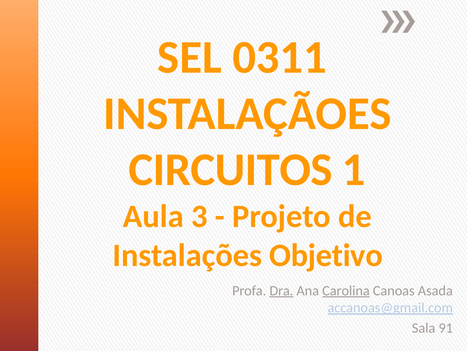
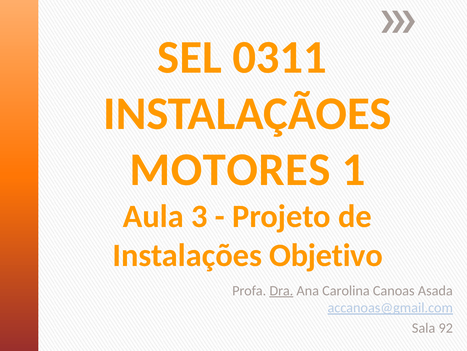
CIRCUITOS: CIRCUITOS -> MOTORES (230, 169)
Carolina underline: present -> none (346, 290)
91: 91 -> 92 (446, 328)
